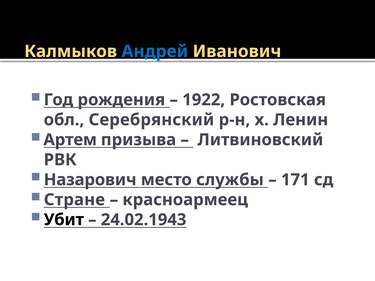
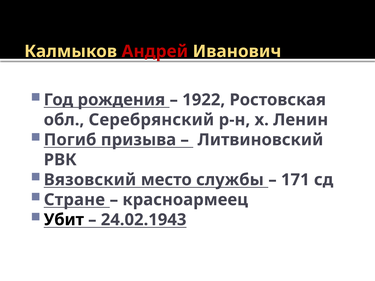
Андрей colour: blue -> red (155, 51)
Артем: Артем -> Погиб (70, 140)
Назарович: Назарович -> Вязовский (90, 180)
